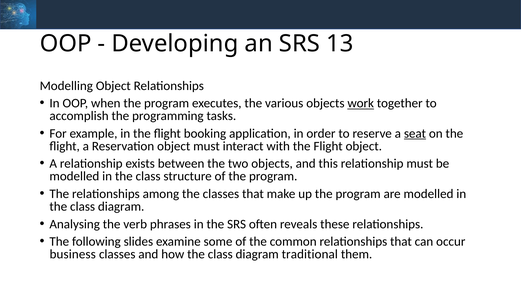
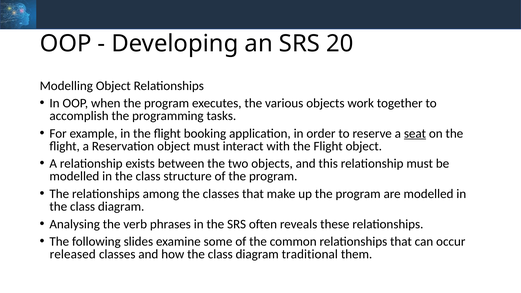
13: 13 -> 20 (340, 44)
work underline: present -> none (361, 103)
business: business -> released (73, 254)
